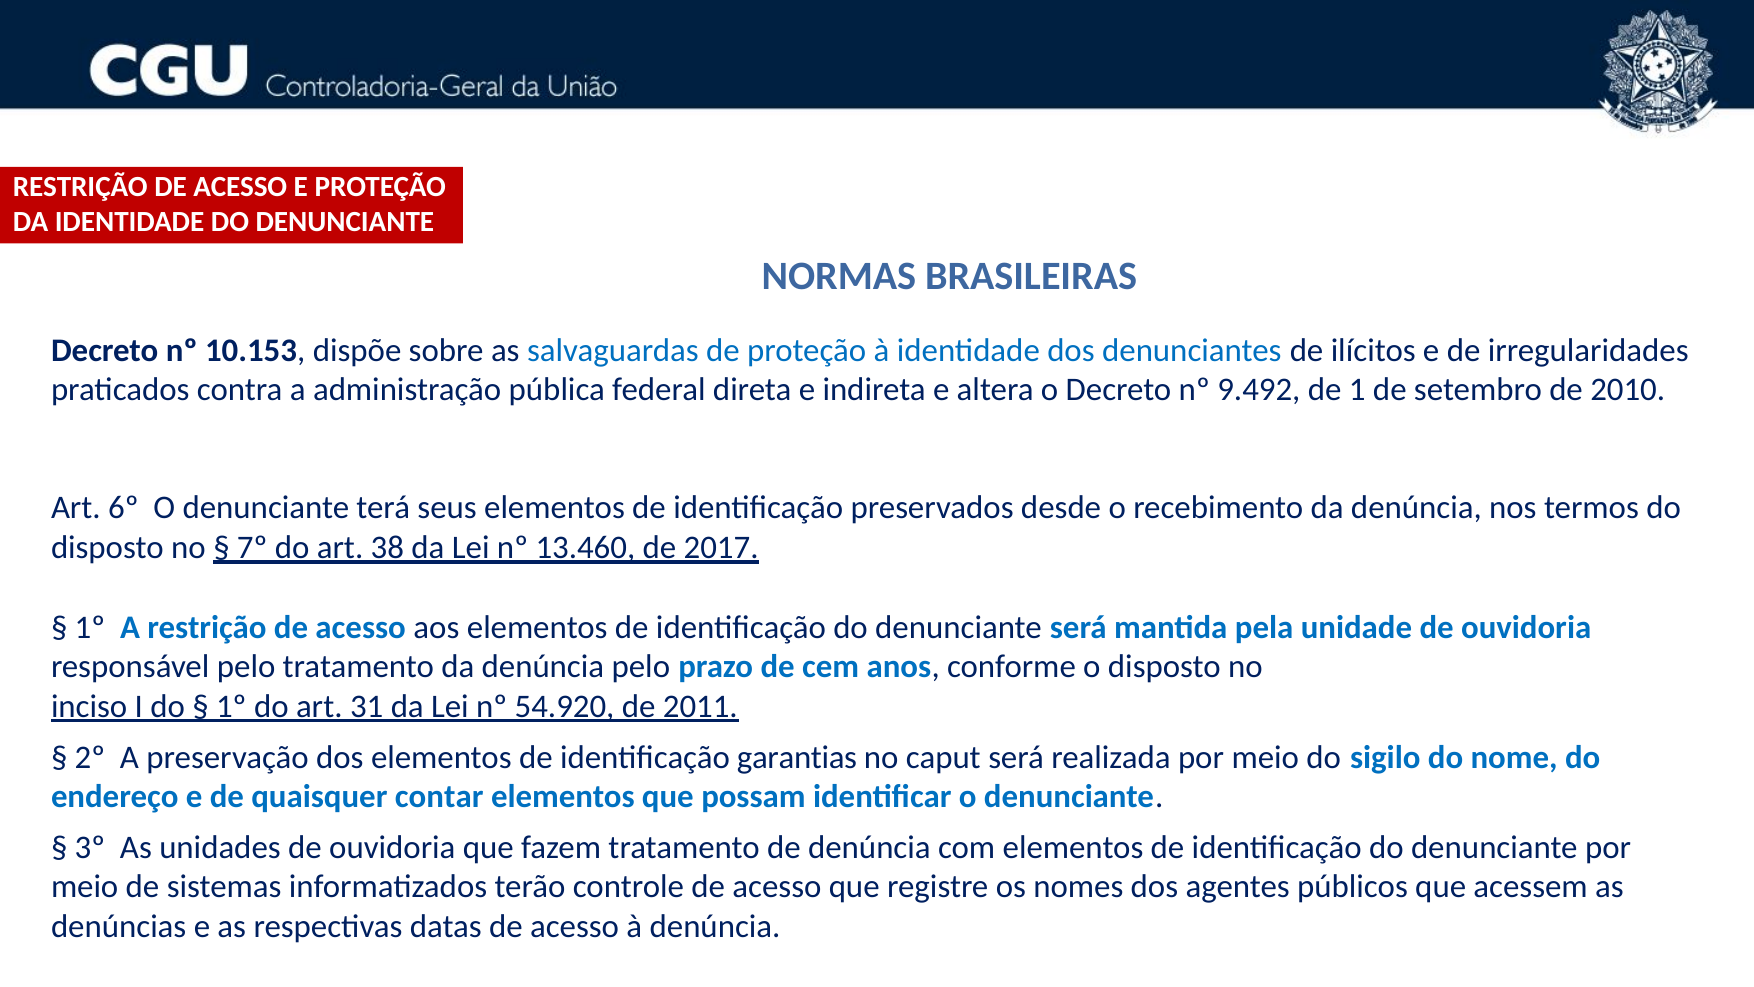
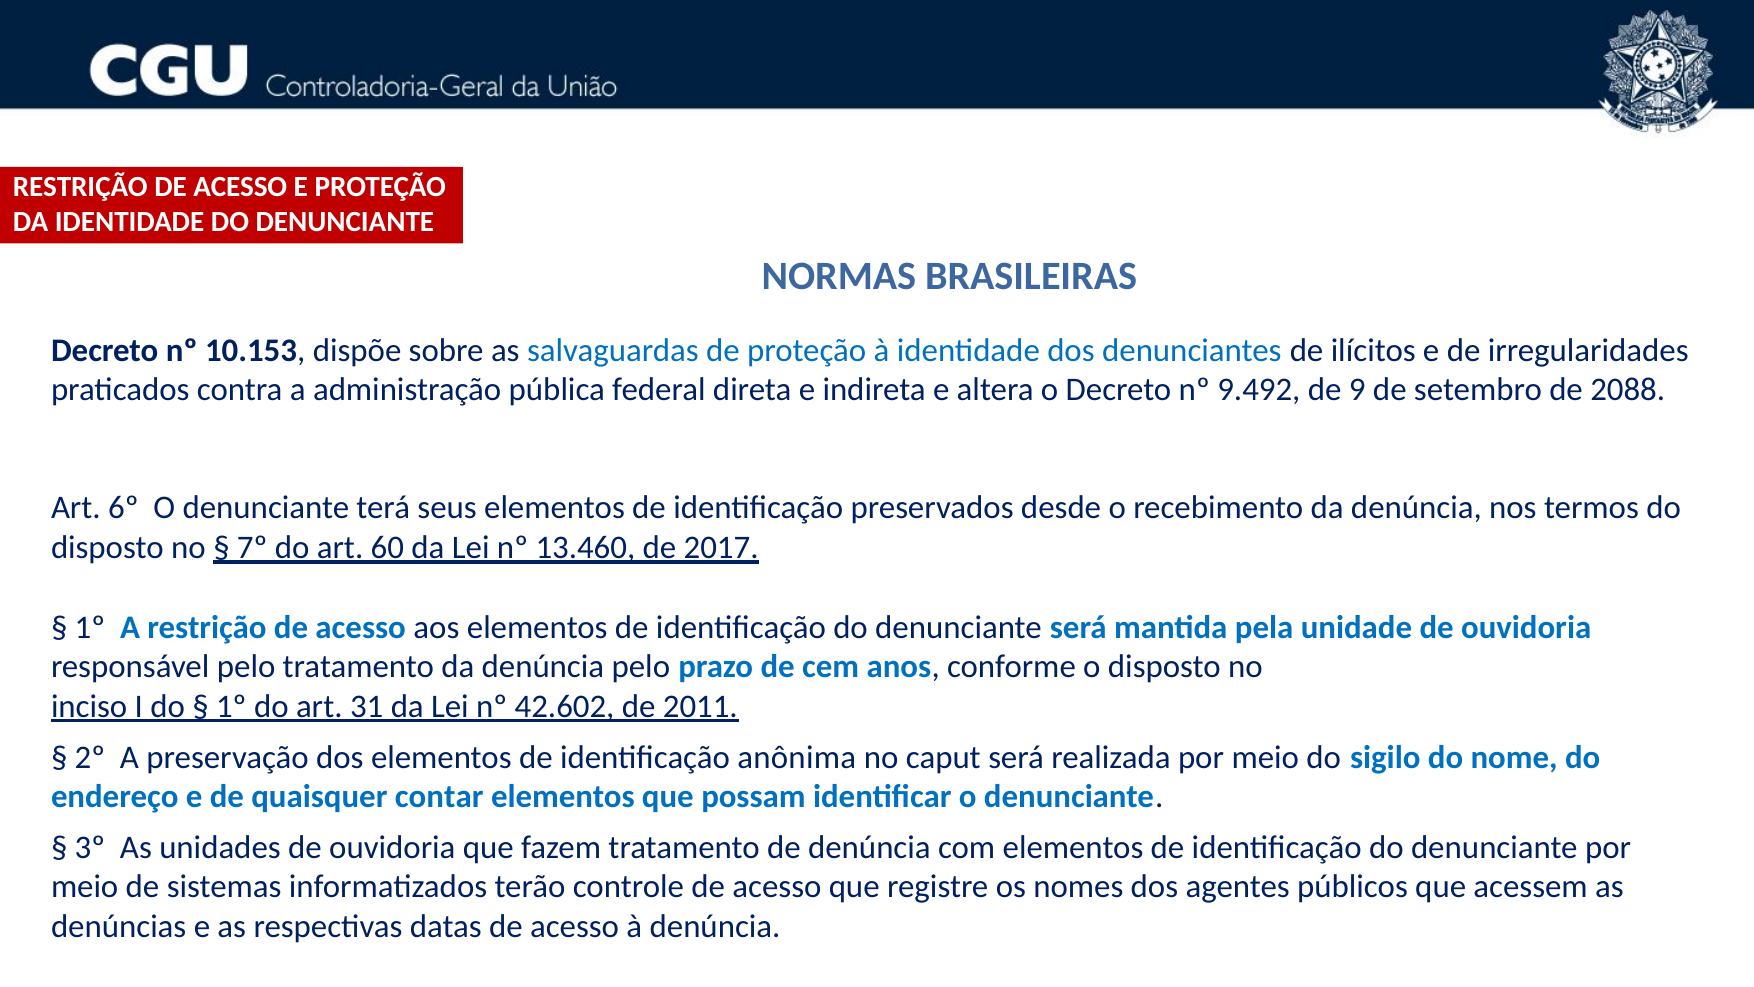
1: 1 -> 9 (1357, 390)
2010: 2010 -> 2088 (1628, 390)
38: 38 -> 60 (387, 547)
54.920: 54.920 -> 42.602 (565, 706)
garantias: garantias -> anônima (797, 757)
